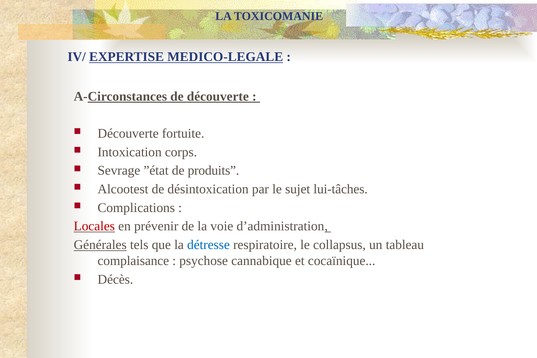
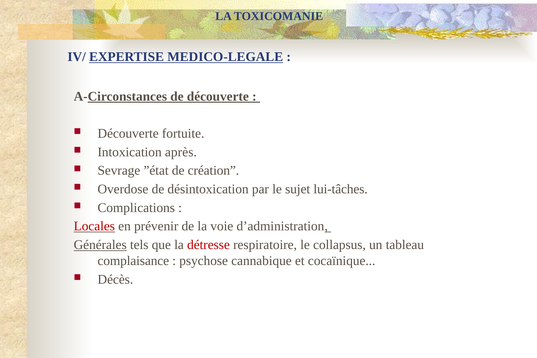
corps: corps -> après (181, 152)
produits: produits -> création (213, 171)
Alcootest: Alcootest -> Overdose (123, 189)
détresse colour: blue -> red (208, 245)
